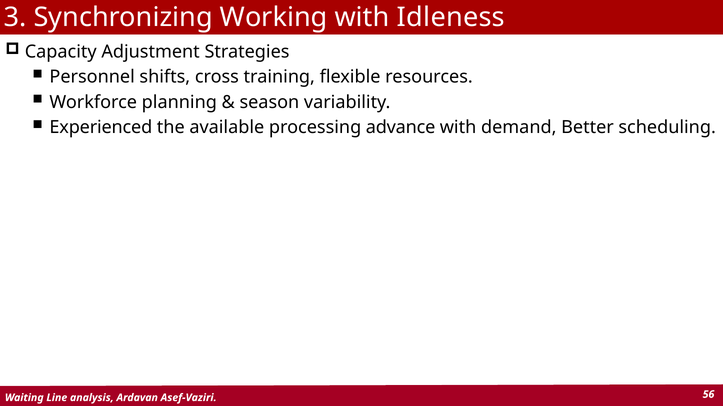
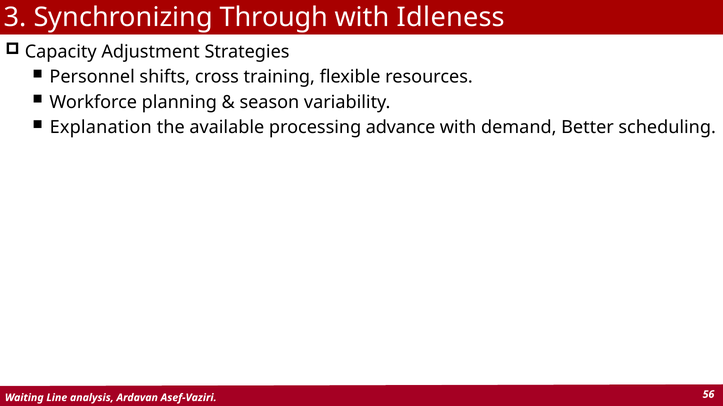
Working: Working -> Through (274, 17)
Experienced: Experienced -> Explanation (101, 128)
